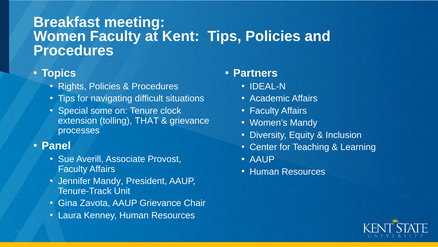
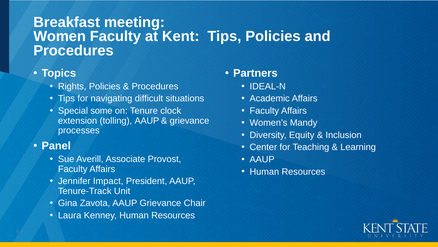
tolling THAT: THAT -> AAUP (147, 120)
Jennifer Mandy: Mandy -> Impact (108, 181)
